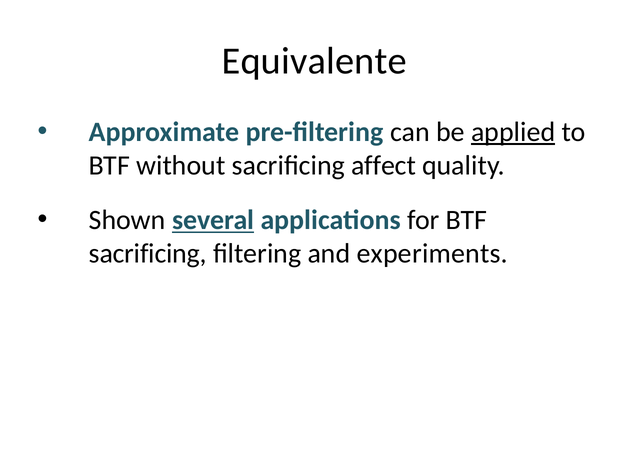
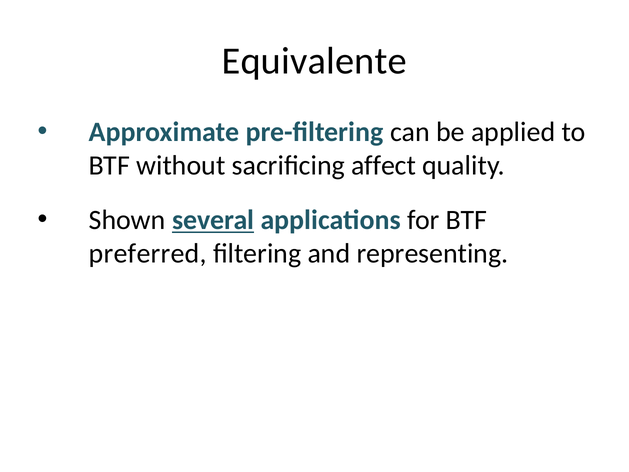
applied underline: present -> none (513, 132)
sacrificing: sacrificing -> preferred (148, 254)
experiments: experiments -> representing (432, 254)
